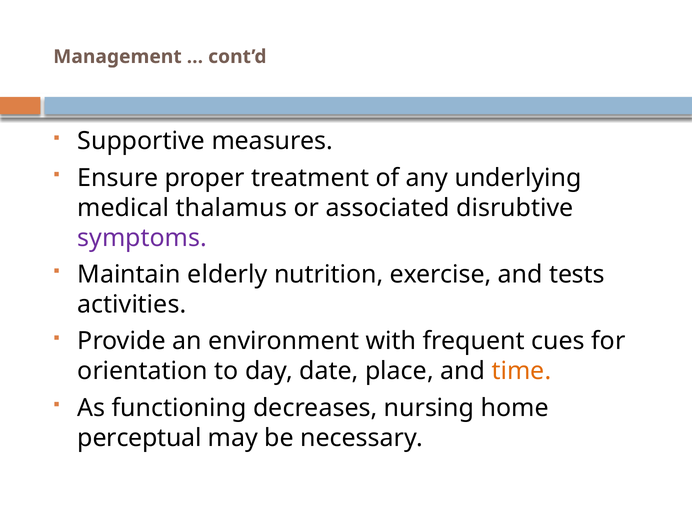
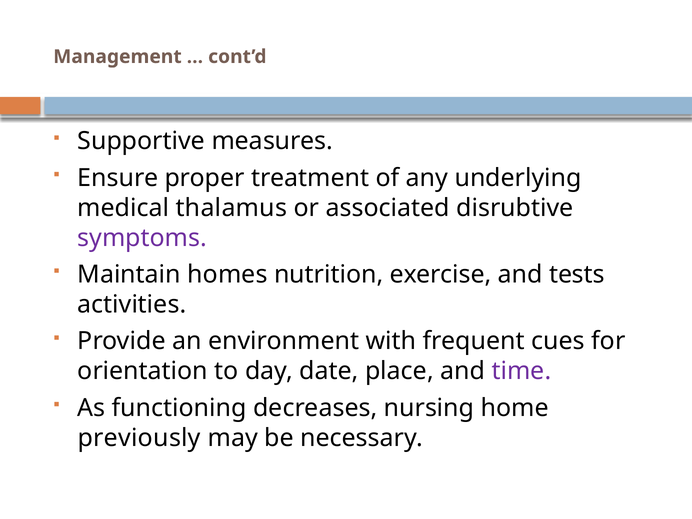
elderly: elderly -> homes (227, 275)
time colour: orange -> purple (521, 371)
perceptual: perceptual -> previously (139, 438)
